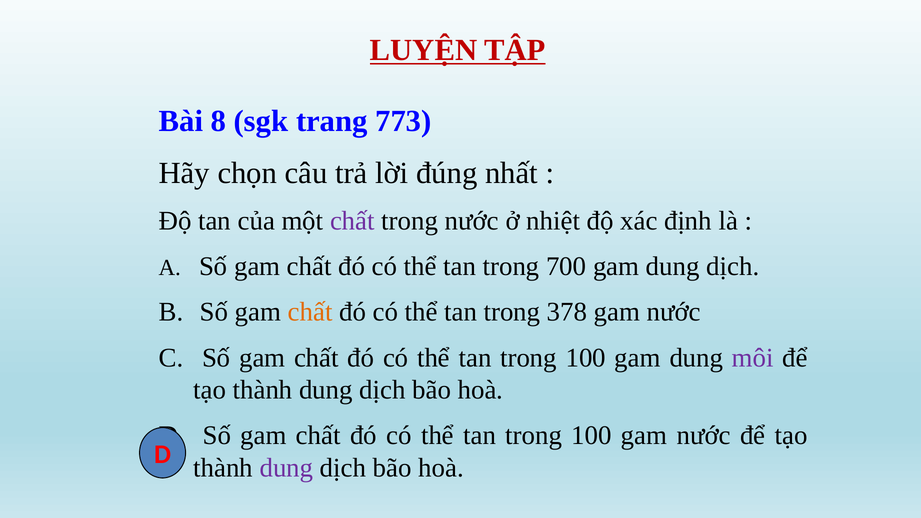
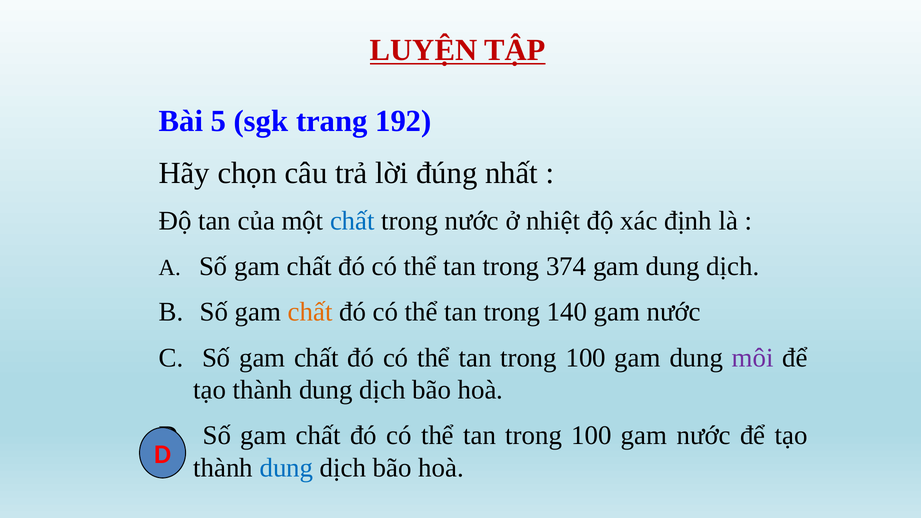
8: 8 -> 5 (218, 121)
773: 773 -> 192 (403, 121)
chất colour: purple -> blue (352, 221)
700: 700 -> 374 (566, 266)
378: 378 -> 140 (567, 312)
dung colour: purple -> blue (286, 468)
